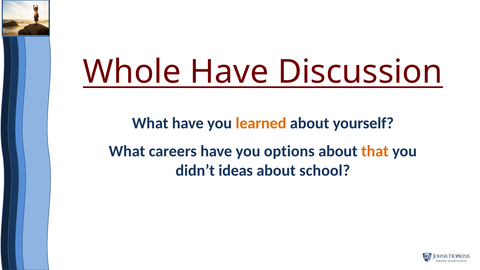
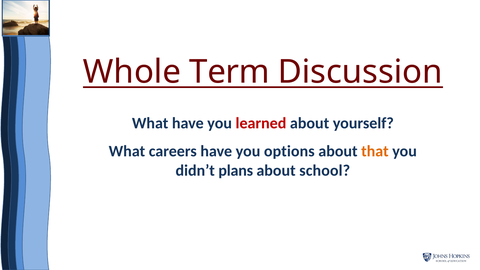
Whole Have: Have -> Term (230, 72)
learned colour: orange -> red (261, 123)
ideas: ideas -> plans (236, 171)
